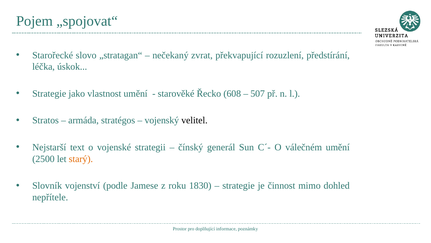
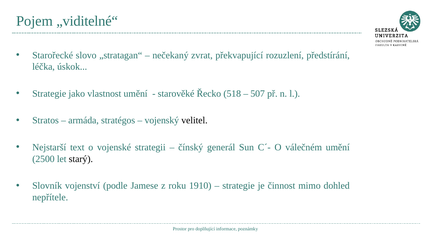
„spojovat“: „spojovat“ -> „viditelné“ (87, 21)
608: 608 -> 518 (232, 93)
starý colour: orange -> black (81, 159)
1830: 1830 -> 1910 (200, 185)
